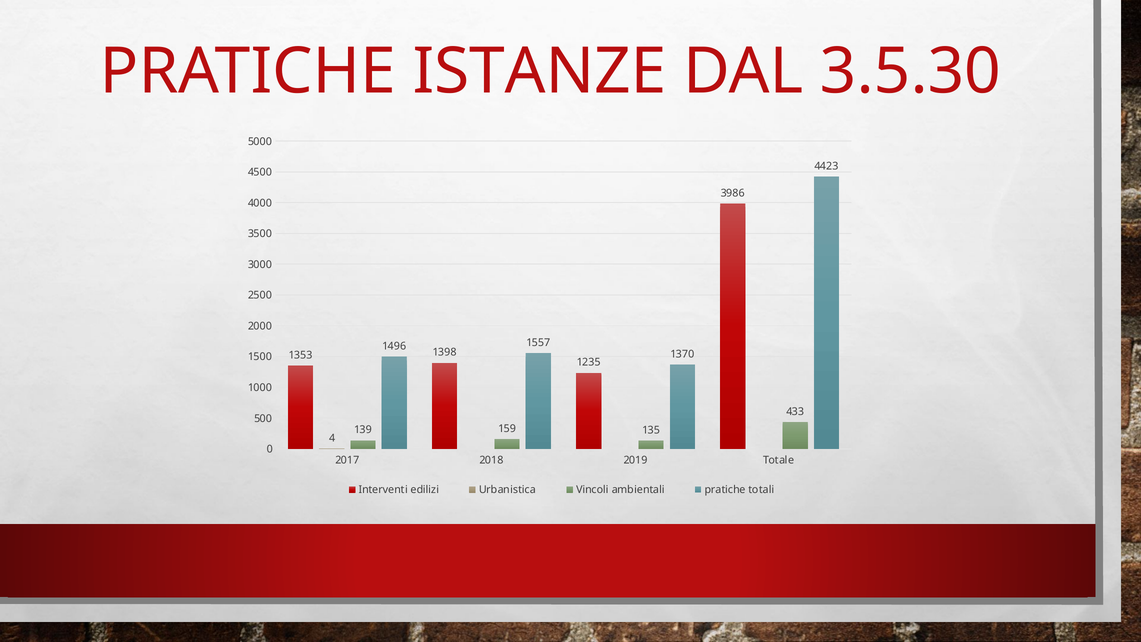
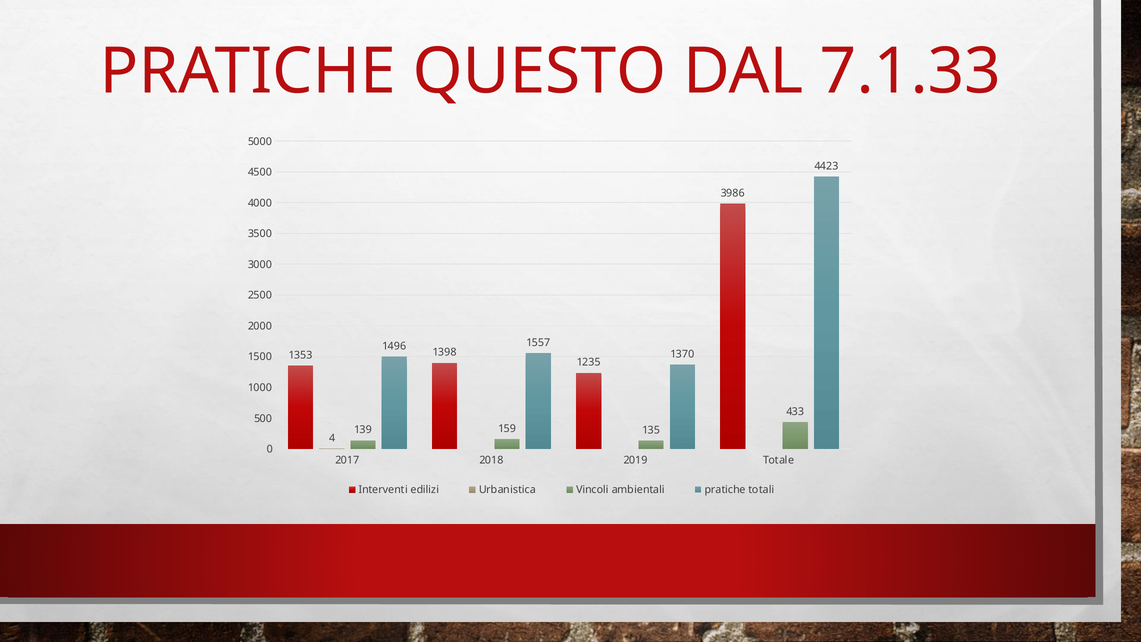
ISTANZE: ISTANZE -> QUESTO (540, 72)
3.5.30: 3.5.30 -> 7.1.33 (911, 72)
